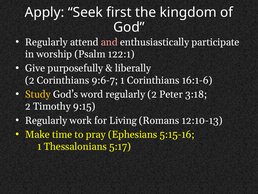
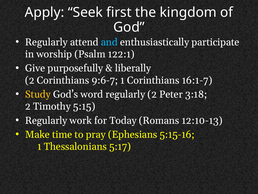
and colour: pink -> light blue (109, 42)
16:1-6: 16:1-6 -> 16:1-7 (197, 80)
9:15: 9:15 -> 5:15 (84, 106)
Living: Living -> Today (123, 120)
